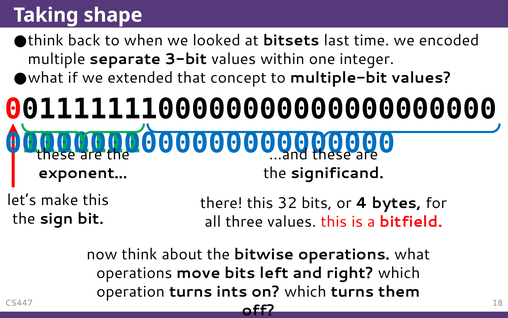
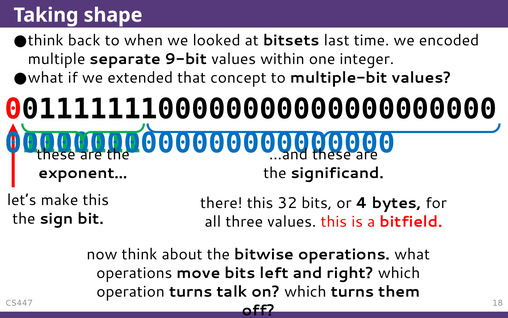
3-bit: 3-bit -> 9-bit (186, 59)
ints: ints -> talk (232, 291)
